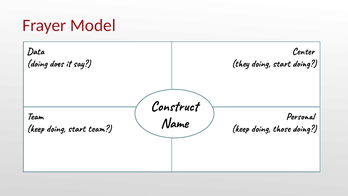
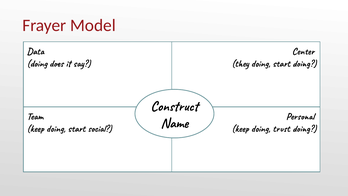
start team: team -> social (100, 128)
those: those -> trust (281, 128)
